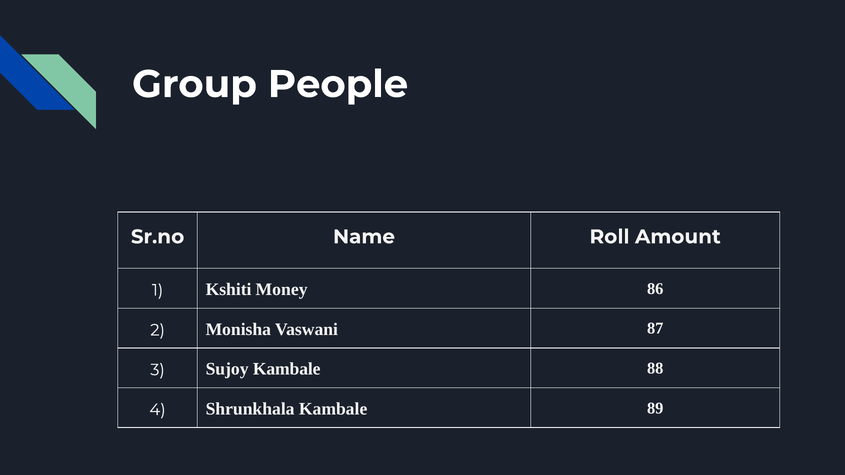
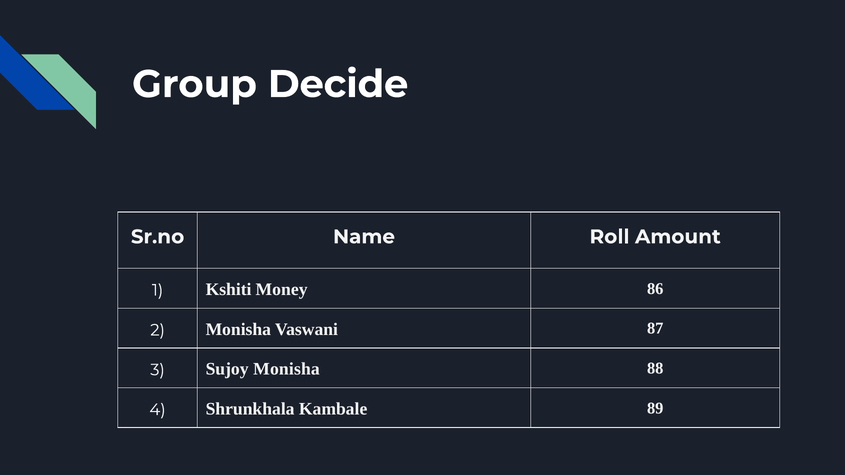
People: People -> Decide (338, 84)
Sujoy Kambale: Kambale -> Monisha (287, 369)
